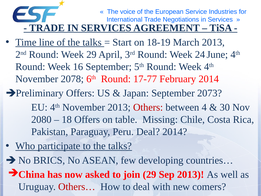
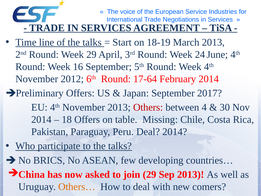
2078: 2078 -> 2012 (72, 79)
17-77: 17-77 -> 17-64 (145, 79)
2073: 2073 -> 2017 (210, 93)
2080: 2080 -> 2014 (41, 119)
Others… colour: red -> orange (77, 186)
